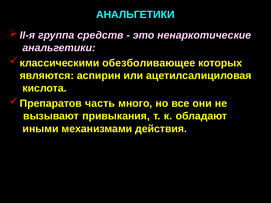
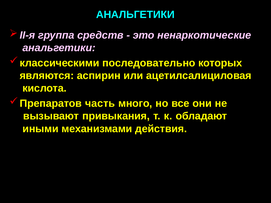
обезболивающее: обезболивающее -> последовательно (149, 63)
